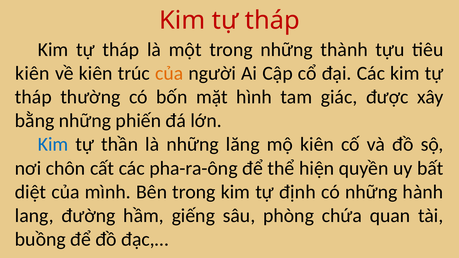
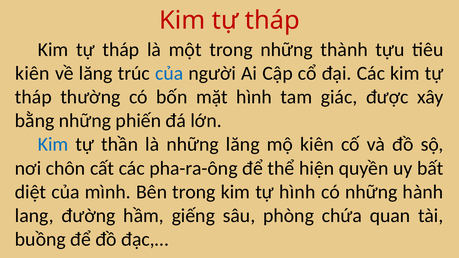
về kiên: kiên -> lăng (96, 73)
của colour: orange -> blue (169, 73)
tự định: định -> hình (297, 192)
